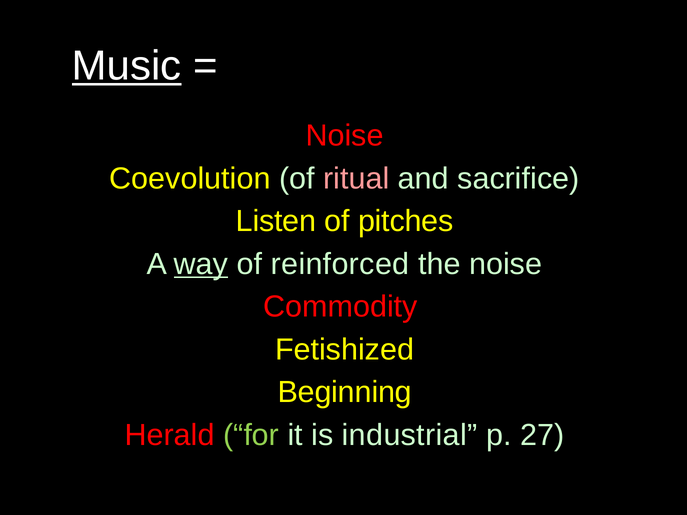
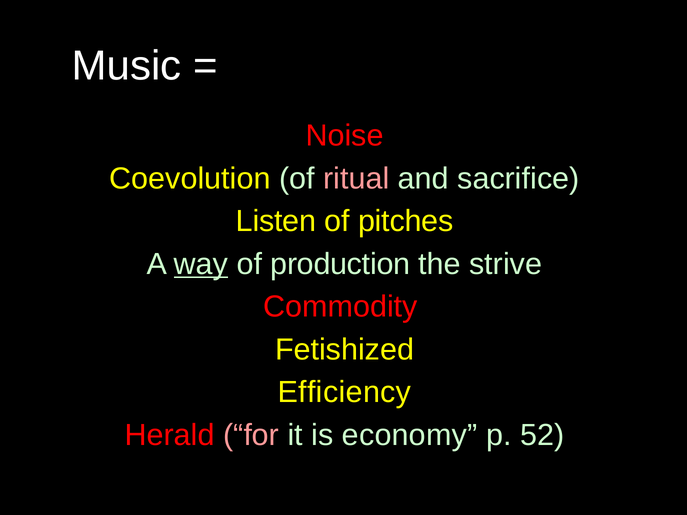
Music underline: present -> none (127, 66)
reinforced: reinforced -> production (340, 264)
the noise: noise -> strive (506, 264)
Beginning: Beginning -> Efficiency (344, 393)
for colour: light green -> pink (251, 435)
industrial: industrial -> economy (410, 435)
27: 27 -> 52 (542, 435)
